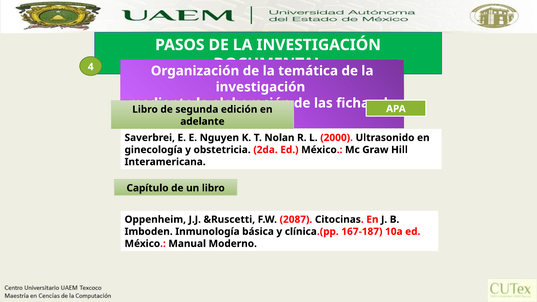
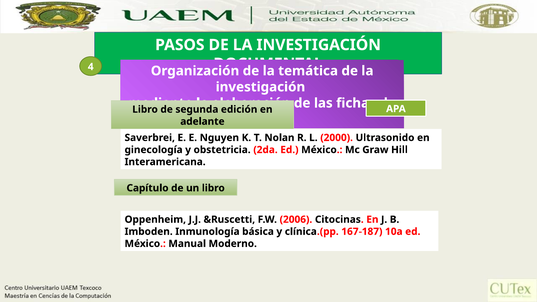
2087: 2087 -> 2006 (296, 220)
